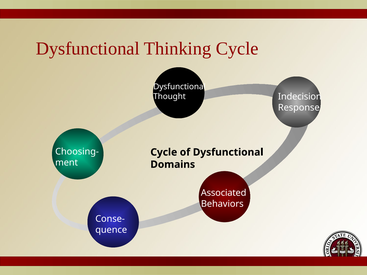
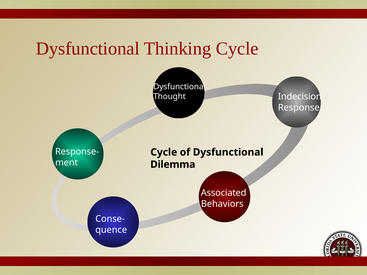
Choosing-: Choosing- -> Response- (77, 152)
Domains: Domains -> Dilemma (173, 165)
